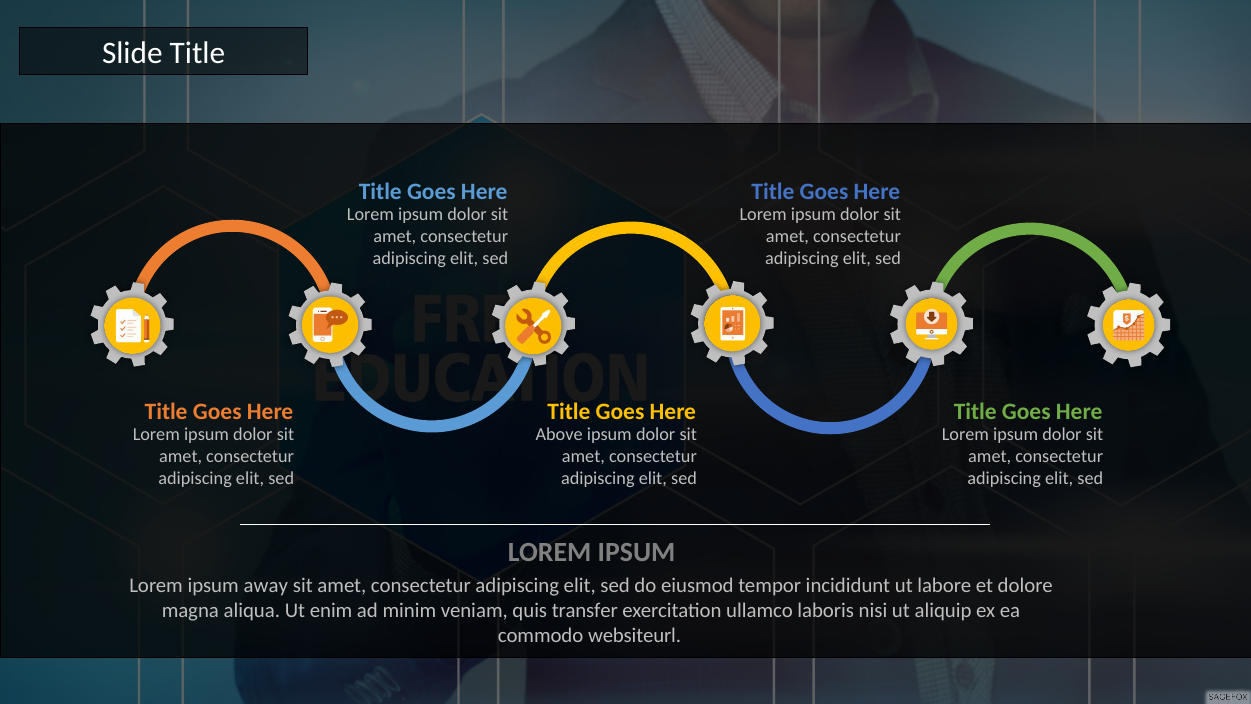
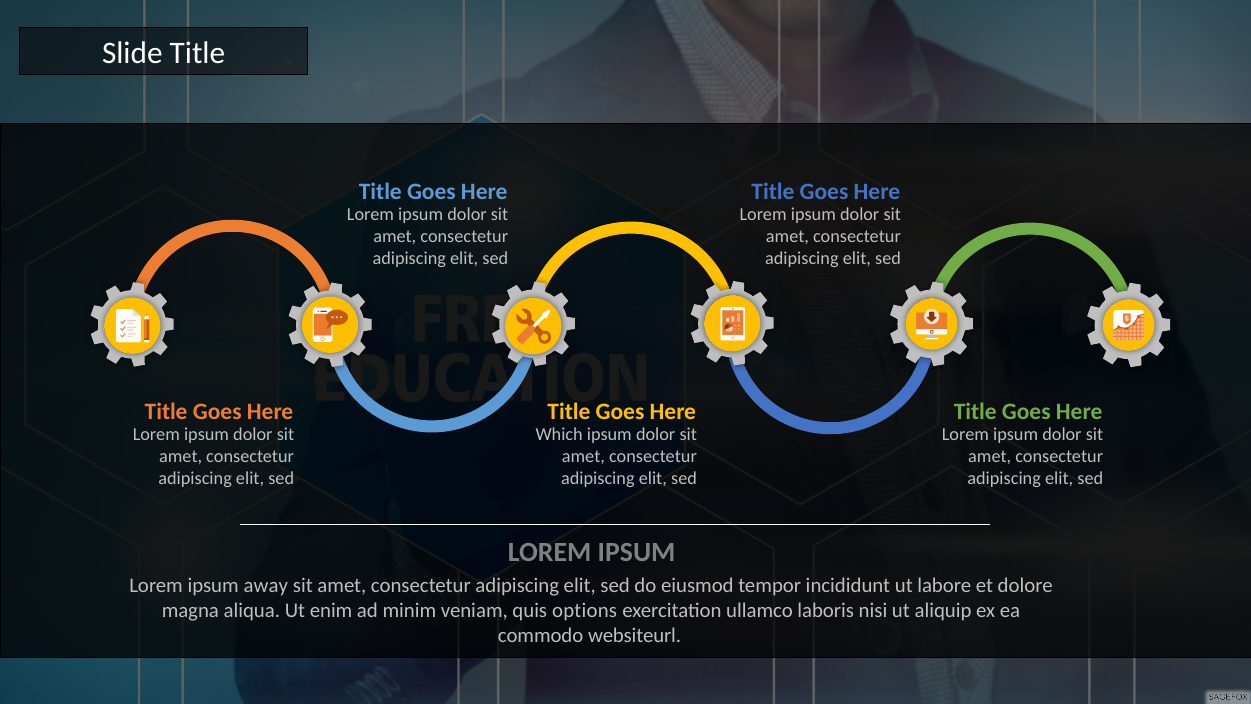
Above: Above -> Which (559, 435)
transfer: transfer -> options (585, 610)
